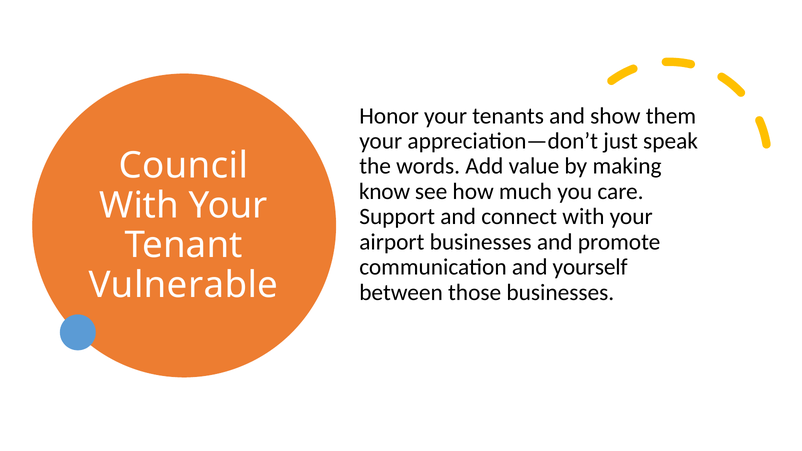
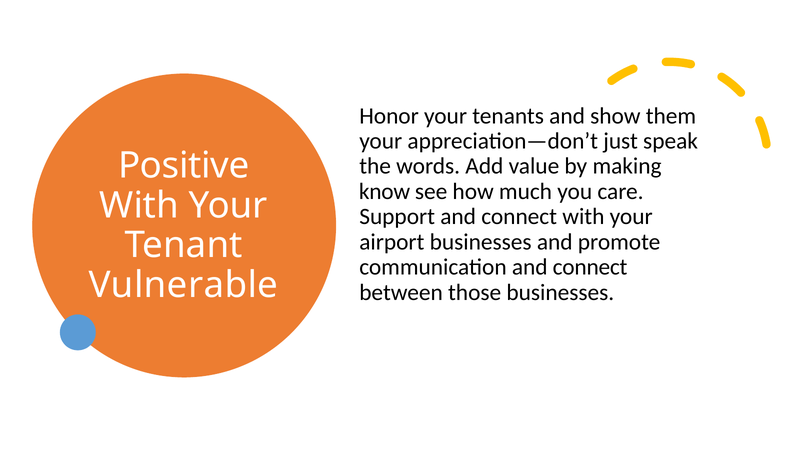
Council: Council -> Positive (184, 166)
communication and yourself: yourself -> connect (590, 267)
